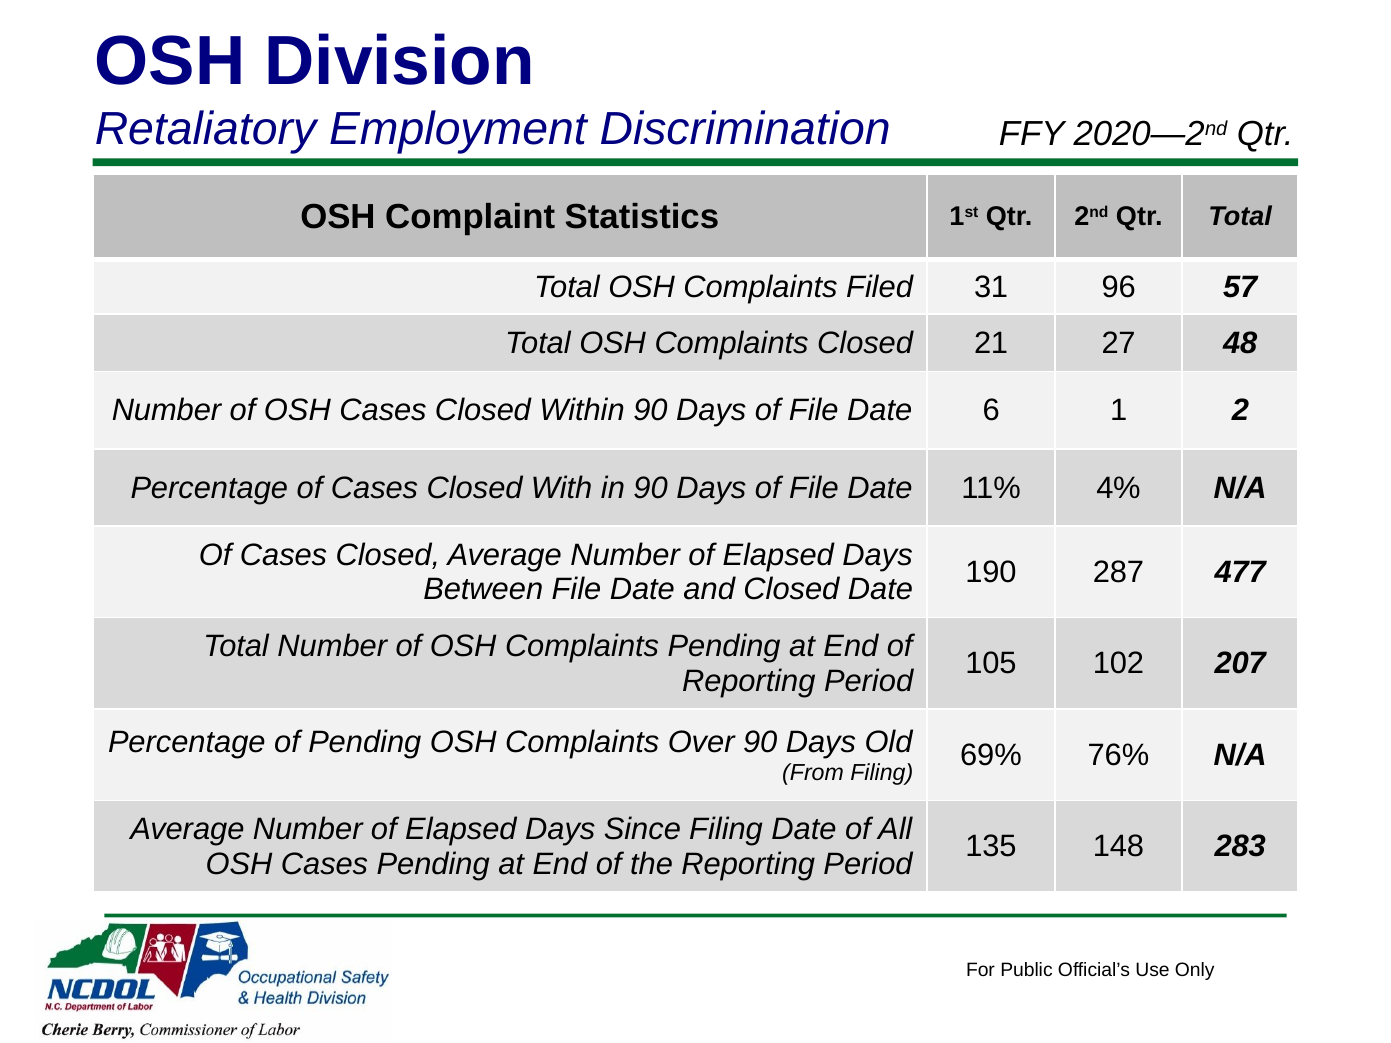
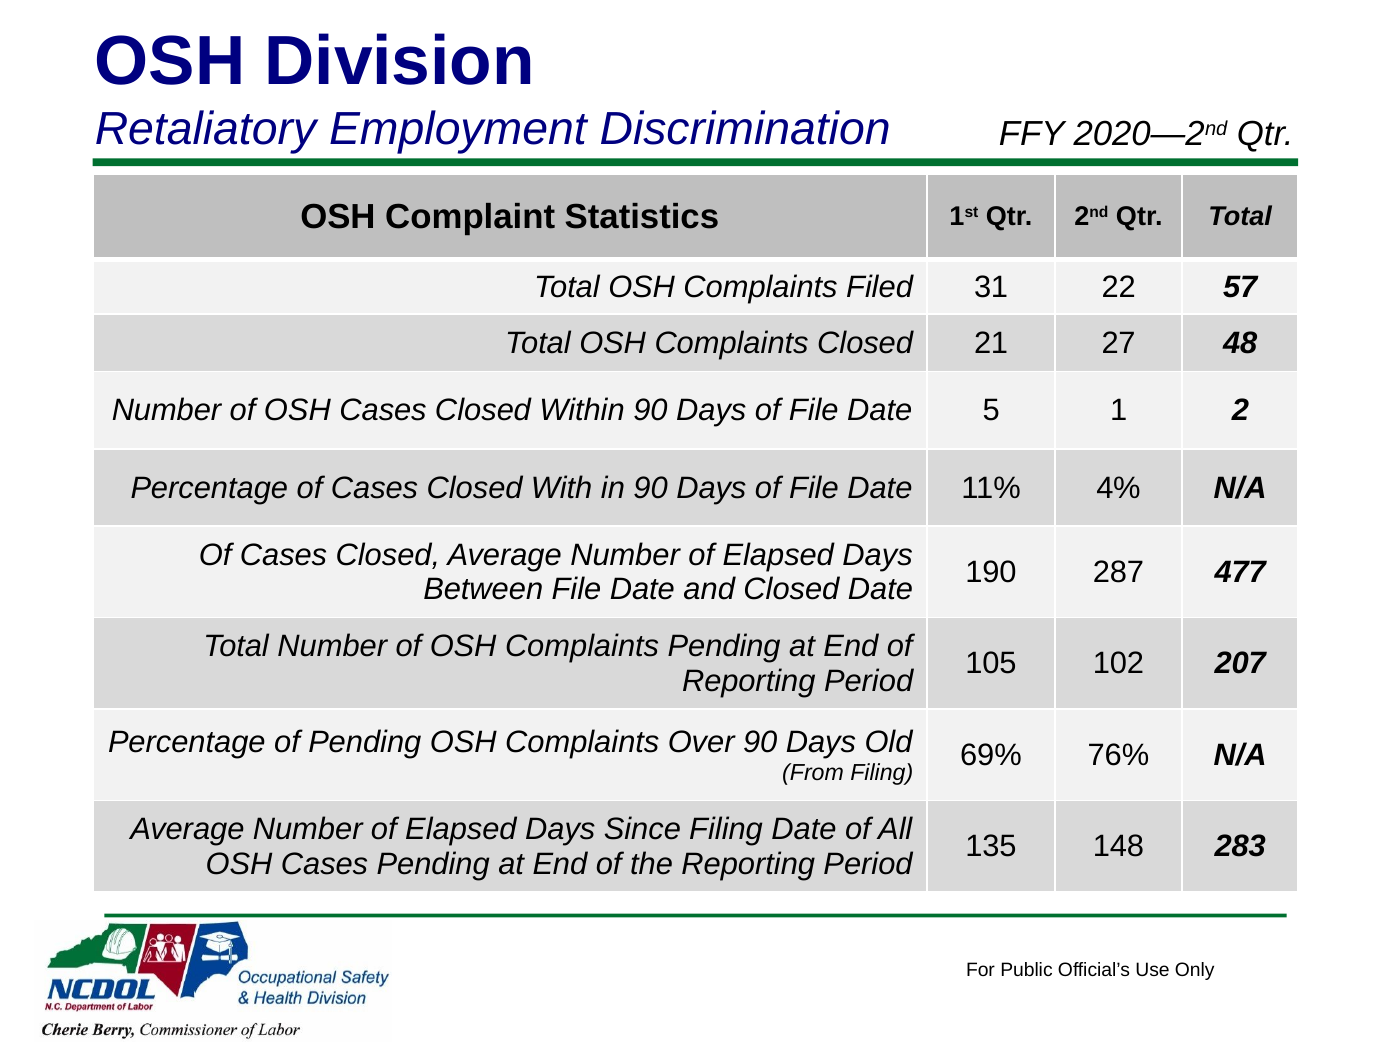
96: 96 -> 22 (1119, 287)
6: 6 -> 5 (991, 411)
